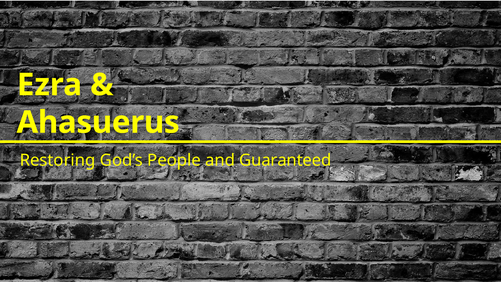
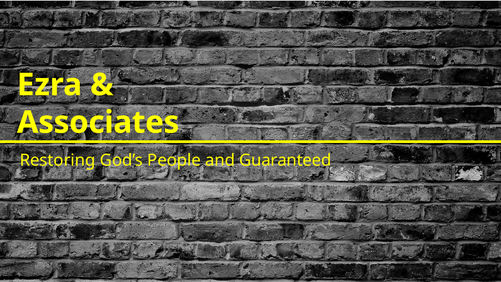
Ahasuerus: Ahasuerus -> Associates (98, 122)
